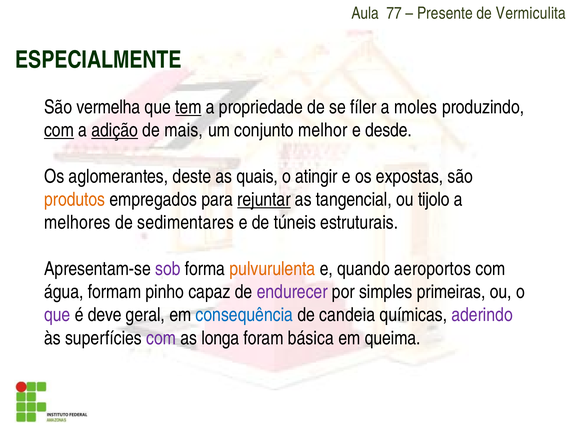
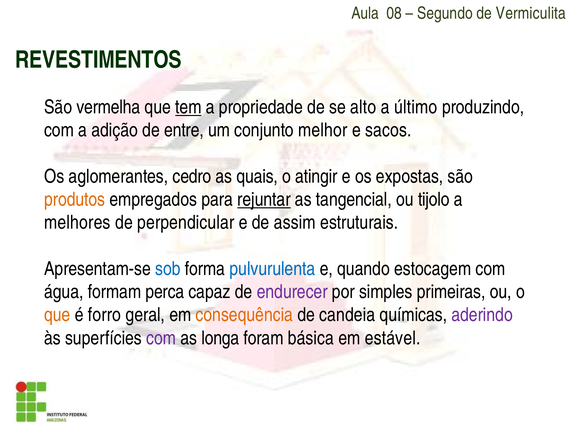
77: 77 -> 08 (394, 13)
Presente: Presente -> Segundo (445, 13)
ESPECIALMENTE: ESPECIALMENTE -> REVESTIMENTOS (99, 60)
fíler: fíler -> alto (363, 107)
moles: moles -> último (416, 107)
com underline: present -> none (59, 130)
adição underline: present -> none (115, 130)
mais: mais -> entre (184, 130)
desde: desde -> sacos (388, 130)
deste: deste -> cedro (192, 176)
sedimentares: sedimentares -> perpendicular (186, 222)
túneis: túneis -> assim (295, 222)
sob colour: purple -> blue (168, 269)
pulvurulenta colour: orange -> blue (272, 269)
aeroportos: aeroportos -> estocagem (433, 269)
pinho: pinho -> perca (165, 292)
que colour: purple -> orange (57, 315)
deve: deve -> forro (104, 315)
consequência colour: blue -> orange (244, 315)
queima: queima -> estável (393, 338)
